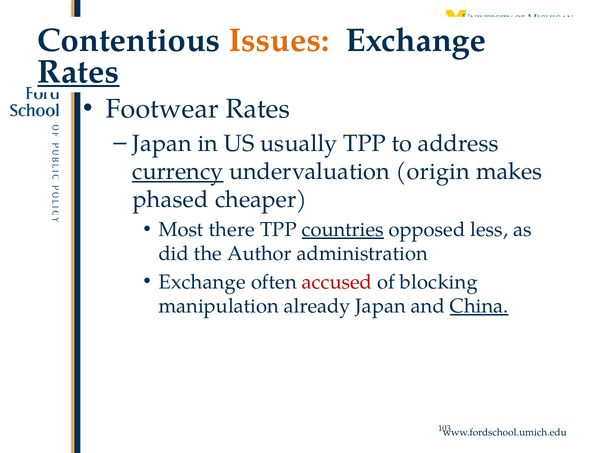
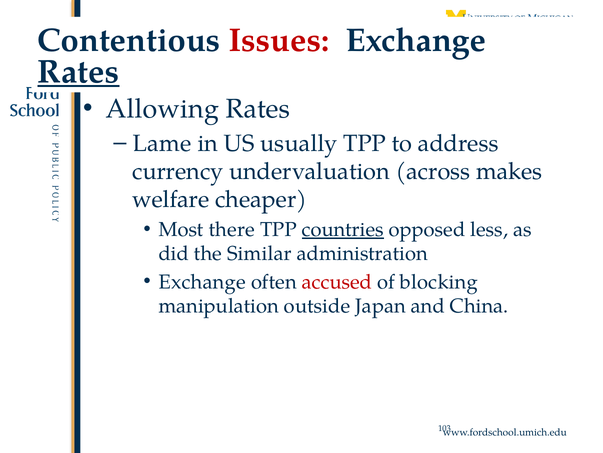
Issues colour: orange -> red (279, 40)
Footwear: Footwear -> Allowing (162, 109)
Japan: Japan -> Lame (162, 143)
currency underline: present -> none (178, 171)
origin: origin -> across (433, 171)
phased: phased -> welfare (171, 199)
Author: Author -> Similar (259, 253)
already: already -> outside (317, 306)
China underline: present -> none (479, 306)
